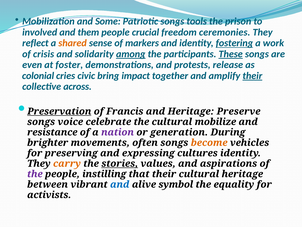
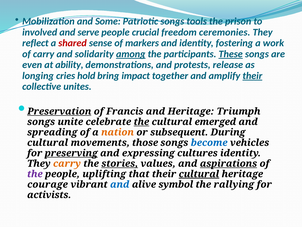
them: them -> serve (88, 32)
shared colour: orange -> red (73, 43)
fostering underline: present -> none (234, 43)
of crisis: crisis -> carry (44, 54)
foster: foster -> ability (69, 65)
colonial: colonial -> longing (38, 76)
civic: civic -> hold (86, 76)
across: across -> unites (77, 86)
Preserve: Preserve -> Triumph (239, 111)
voice: voice -> unite (70, 122)
the underline: none -> present (141, 122)
mobilize: mobilize -> emerged (215, 122)
resistance: resistance -> spreading (52, 132)
nation colour: purple -> orange (118, 132)
generation: generation -> subsequent (179, 132)
brighter: brighter -> cultural (48, 142)
often: often -> those (145, 142)
become colour: orange -> blue (209, 142)
preserving underline: none -> present (71, 153)
aspirations underline: none -> present (229, 163)
instilling: instilling -> uplifting (104, 174)
cultural underline: none -> present (199, 174)
between: between -> courage (48, 184)
equality: equality -> rallying (234, 184)
